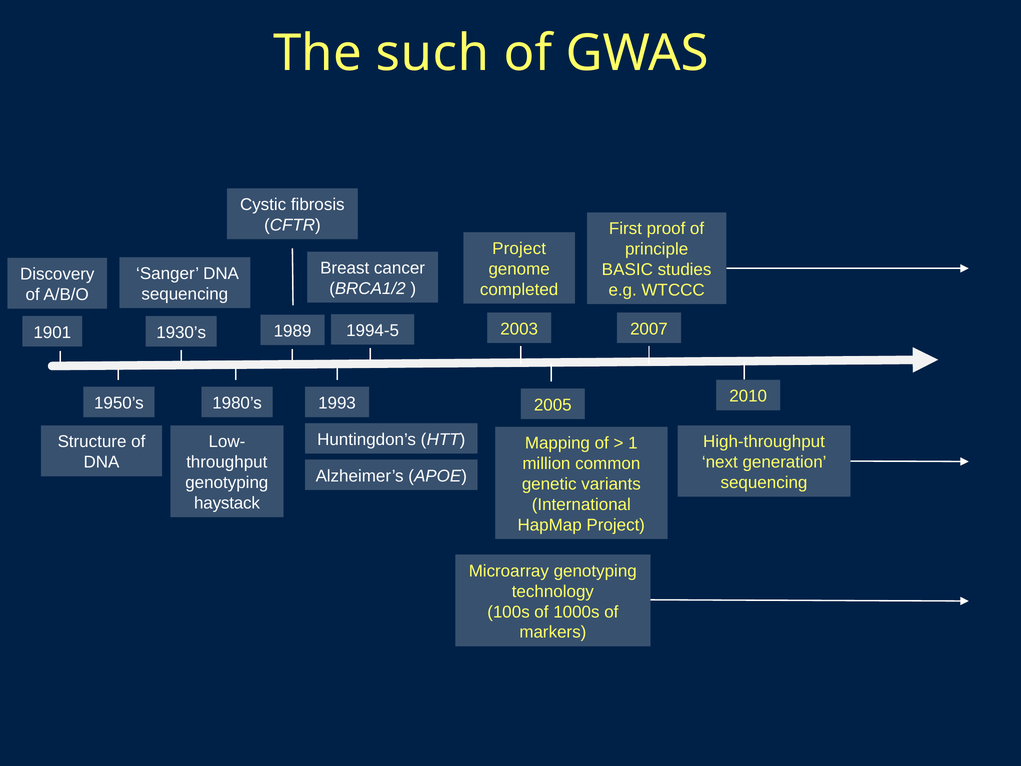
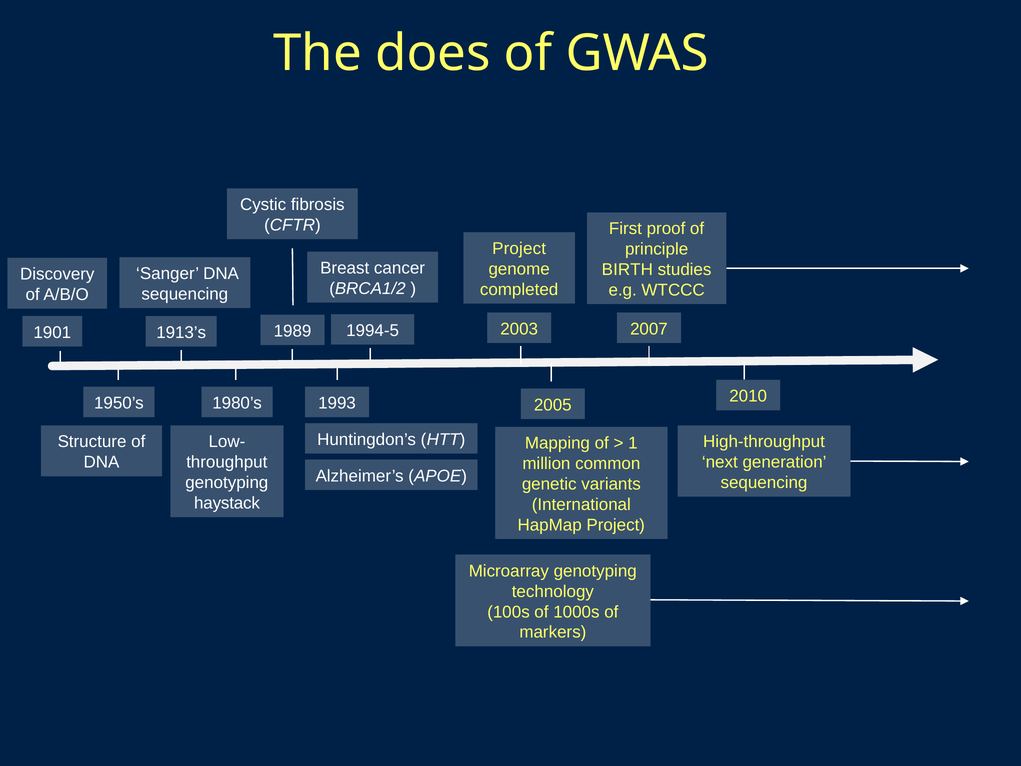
such: such -> does (433, 53)
BASIC: BASIC -> BIRTH (627, 270)
1930’s: 1930’s -> 1913’s (181, 332)
